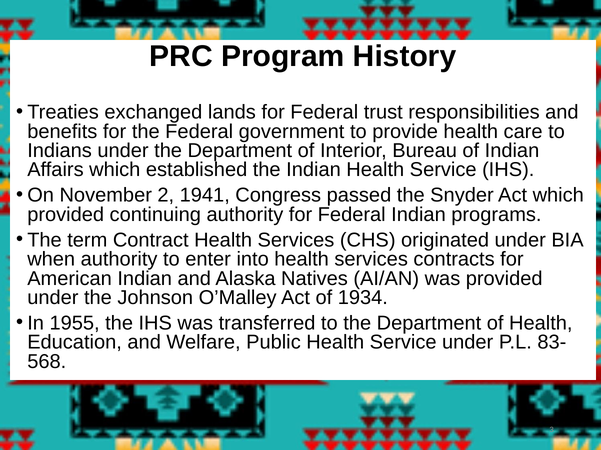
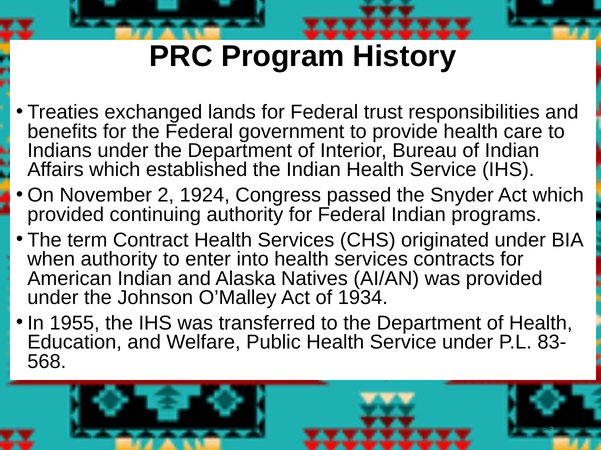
1941: 1941 -> 1924 (205, 196)
